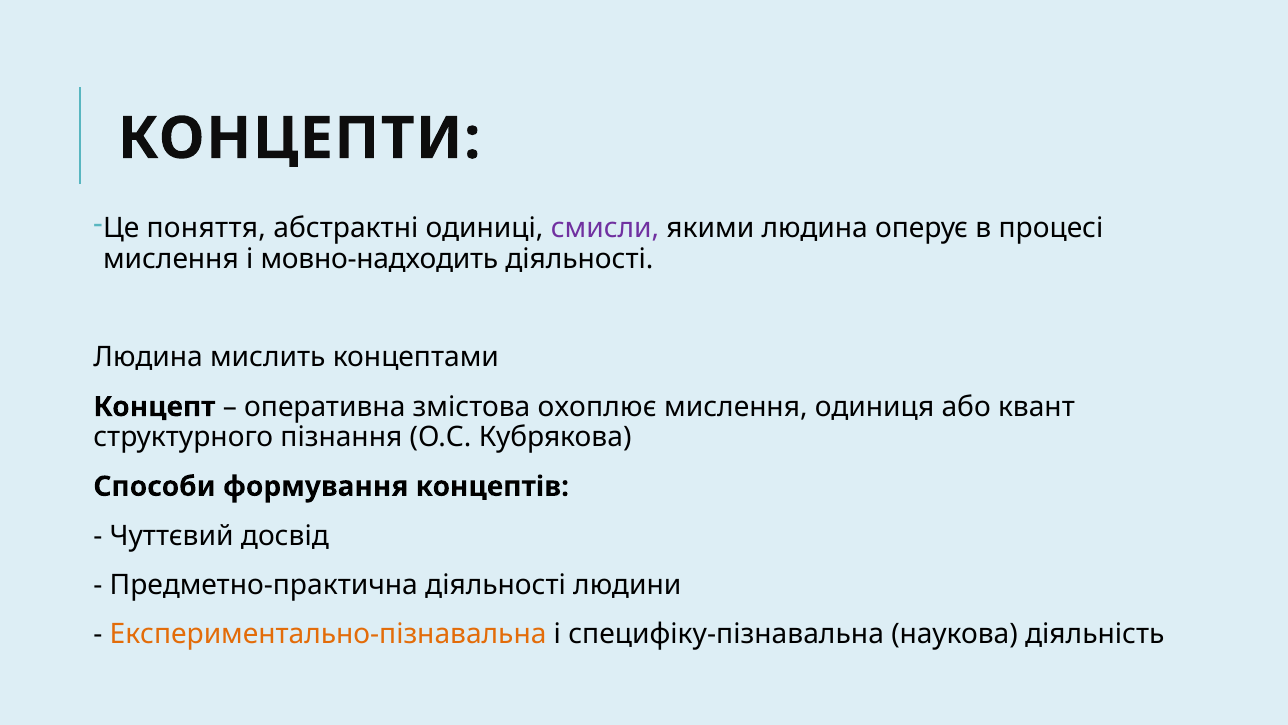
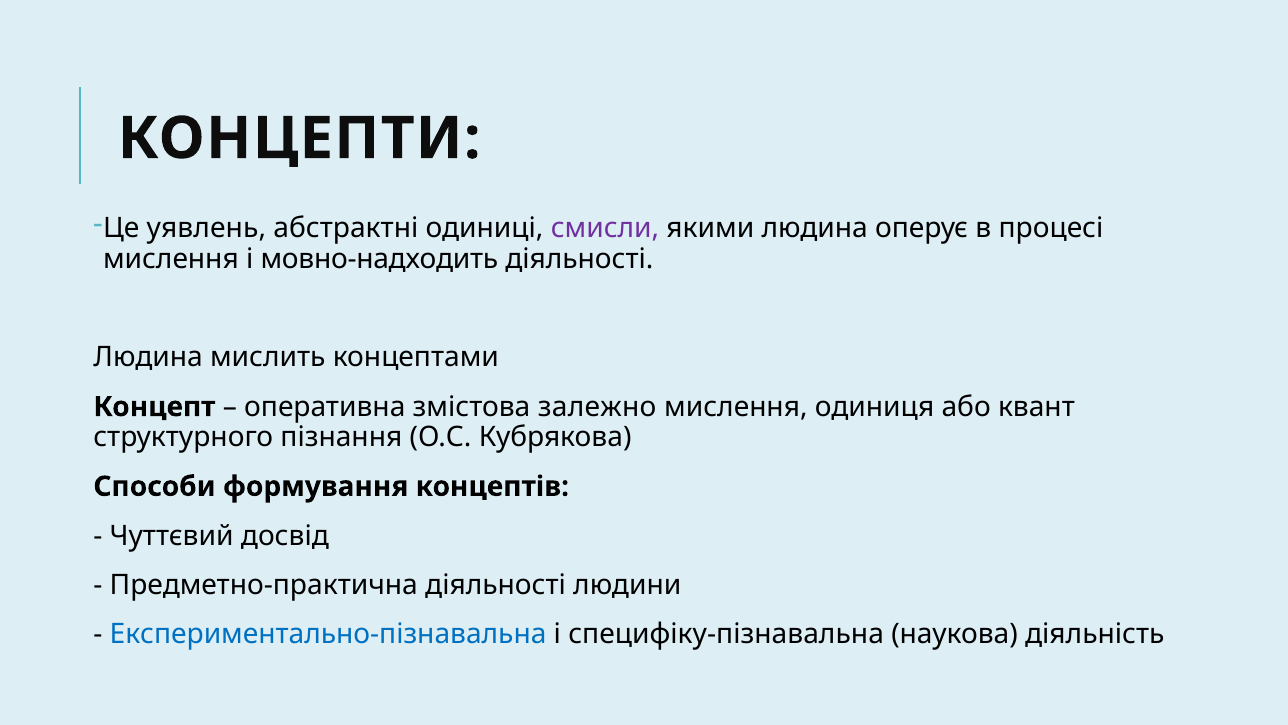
поняття: поняття -> уявлень (206, 229)
охоплює: охоплює -> залежно (597, 407)
Експериментально-пізнавальна colour: orange -> blue (328, 634)
